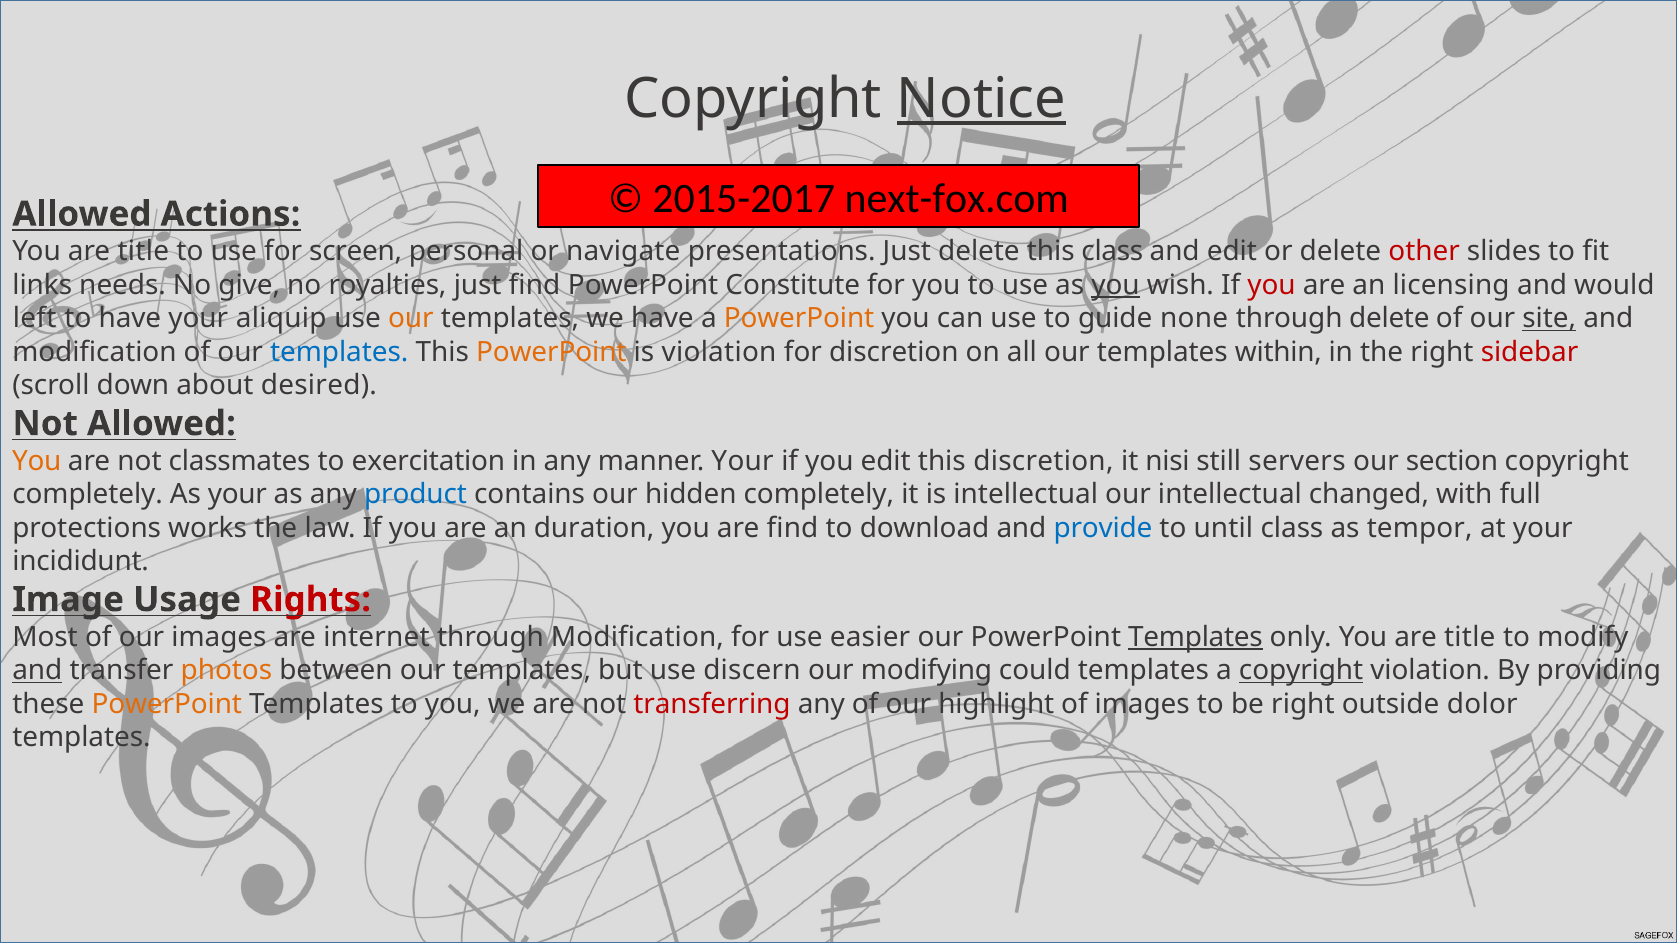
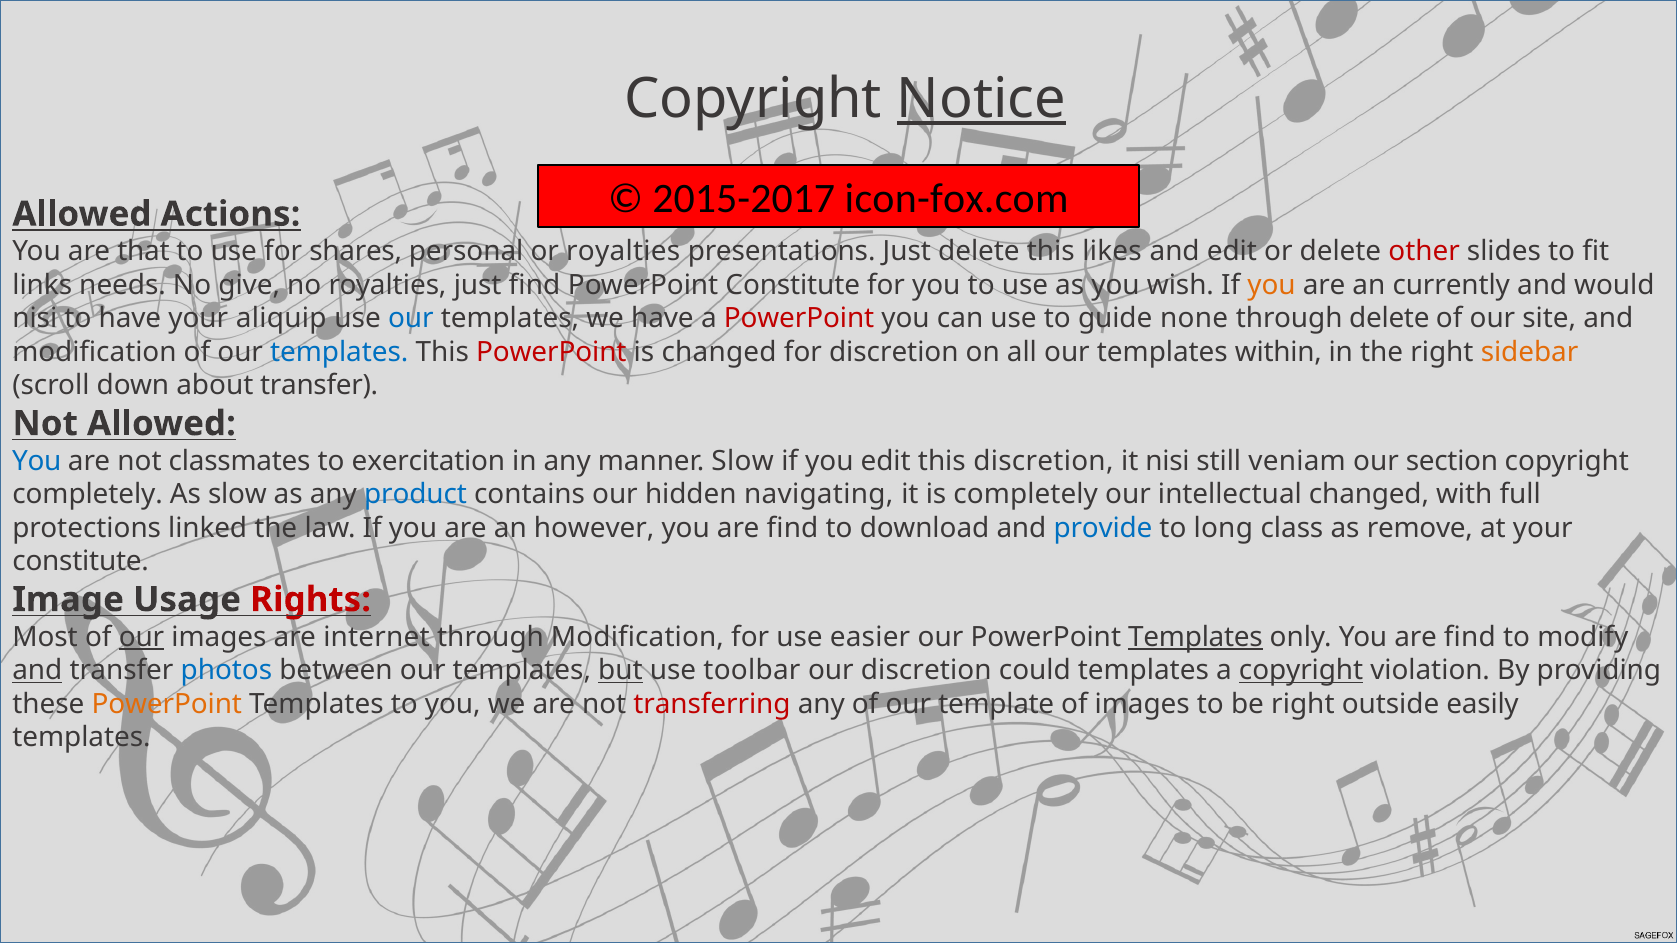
next-fox.com: next-fox.com -> icon-fox.com (957, 199)
title: title -> that (144, 251)
screen: screen -> shares (356, 251)
or navigate: navigate -> royalties (623, 251)
this class: class -> likes (1112, 251)
you underline: present -> none (1116, 285)
you colour: red -> orange (1272, 285)
licensing: licensing -> currently (1451, 285)
left: left -> nisi (35, 318)
our colour: orange -> blue (411, 318)
PowerPoint colour: orange -> red (799, 318)
site underline: present -> none (1549, 318)
PowerPoint colour: orange -> red (551, 352)
is violation: violation -> changed (719, 352)
sidebar colour: red -> orange (1530, 352)
about desired: desired -> transfer (319, 386)
You colour: orange -> blue (37, 461)
manner Your: Your -> Slow (743, 461)
servers: servers -> veniam (1297, 461)
As your: your -> slow (237, 495)
hidden completely: completely -> navigating (819, 495)
is intellectual: intellectual -> completely (1026, 495)
works: works -> linked (208, 528)
duration: duration -> however (594, 528)
until: until -> long (1223, 528)
tempor: tempor -> remove (1420, 528)
incididunt: incididunt -> constitute (81, 562)
our underline: none -> present (142, 637)
only You are title: title -> find (1470, 637)
photos colour: orange -> blue (226, 671)
but underline: none -> present (620, 671)
discern: discern -> toolbar (752, 671)
our modifying: modifying -> discretion (926, 671)
highlight: highlight -> template (996, 704)
dolor: dolor -> easily (1483, 704)
